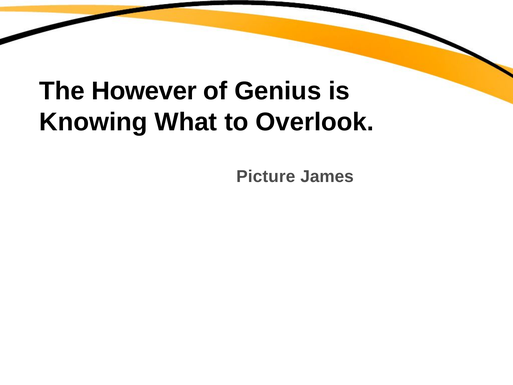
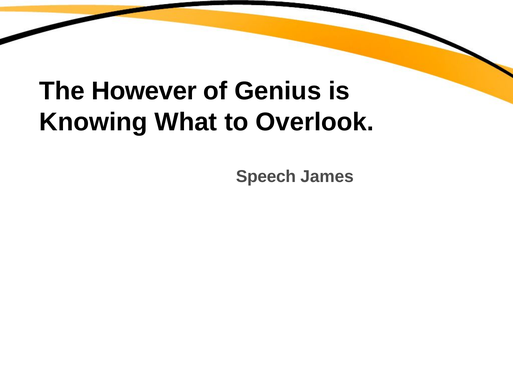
Picture: Picture -> Speech (266, 176)
